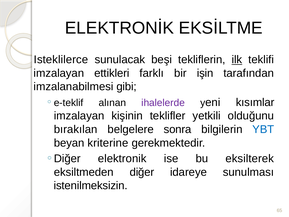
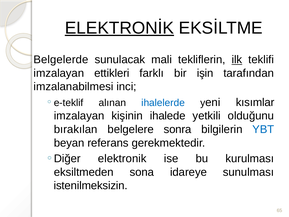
ELEKTRONİK underline: none -> present (119, 28)
Isteklilerce: Isteklilerce -> Belgelerde (61, 60)
beşi: beşi -> mali (162, 60)
gibi: gibi -> inci (126, 87)
ihalelerde colour: purple -> blue (163, 103)
teklifler: teklifler -> ihalede (168, 116)
kriterine: kriterine -> referans (108, 143)
eksilterek: eksilterek -> kurulması (250, 158)
diğer: diğer -> sona (142, 172)
